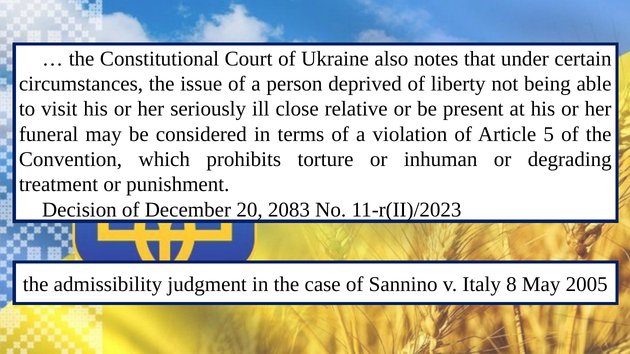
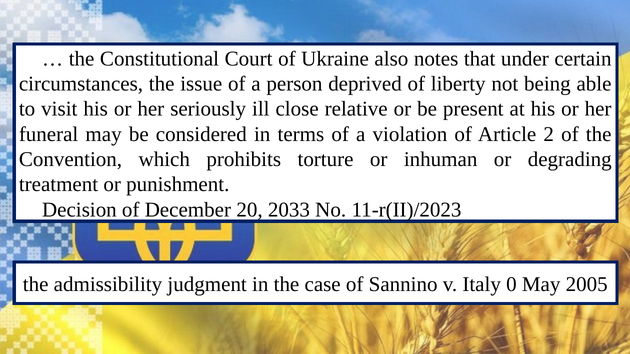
5: 5 -> 2 (549, 134)
2083: 2083 -> 2033 (289, 210)
8: 8 -> 0 (511, 284)
